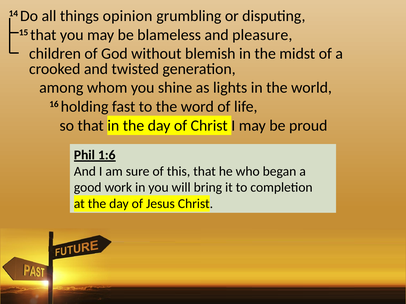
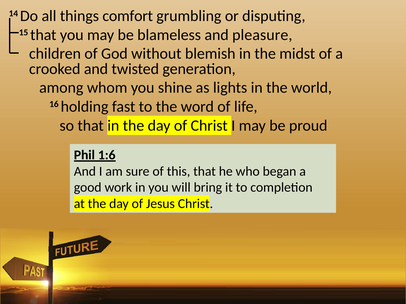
opinion: opinion -> comfort (128, 16)
